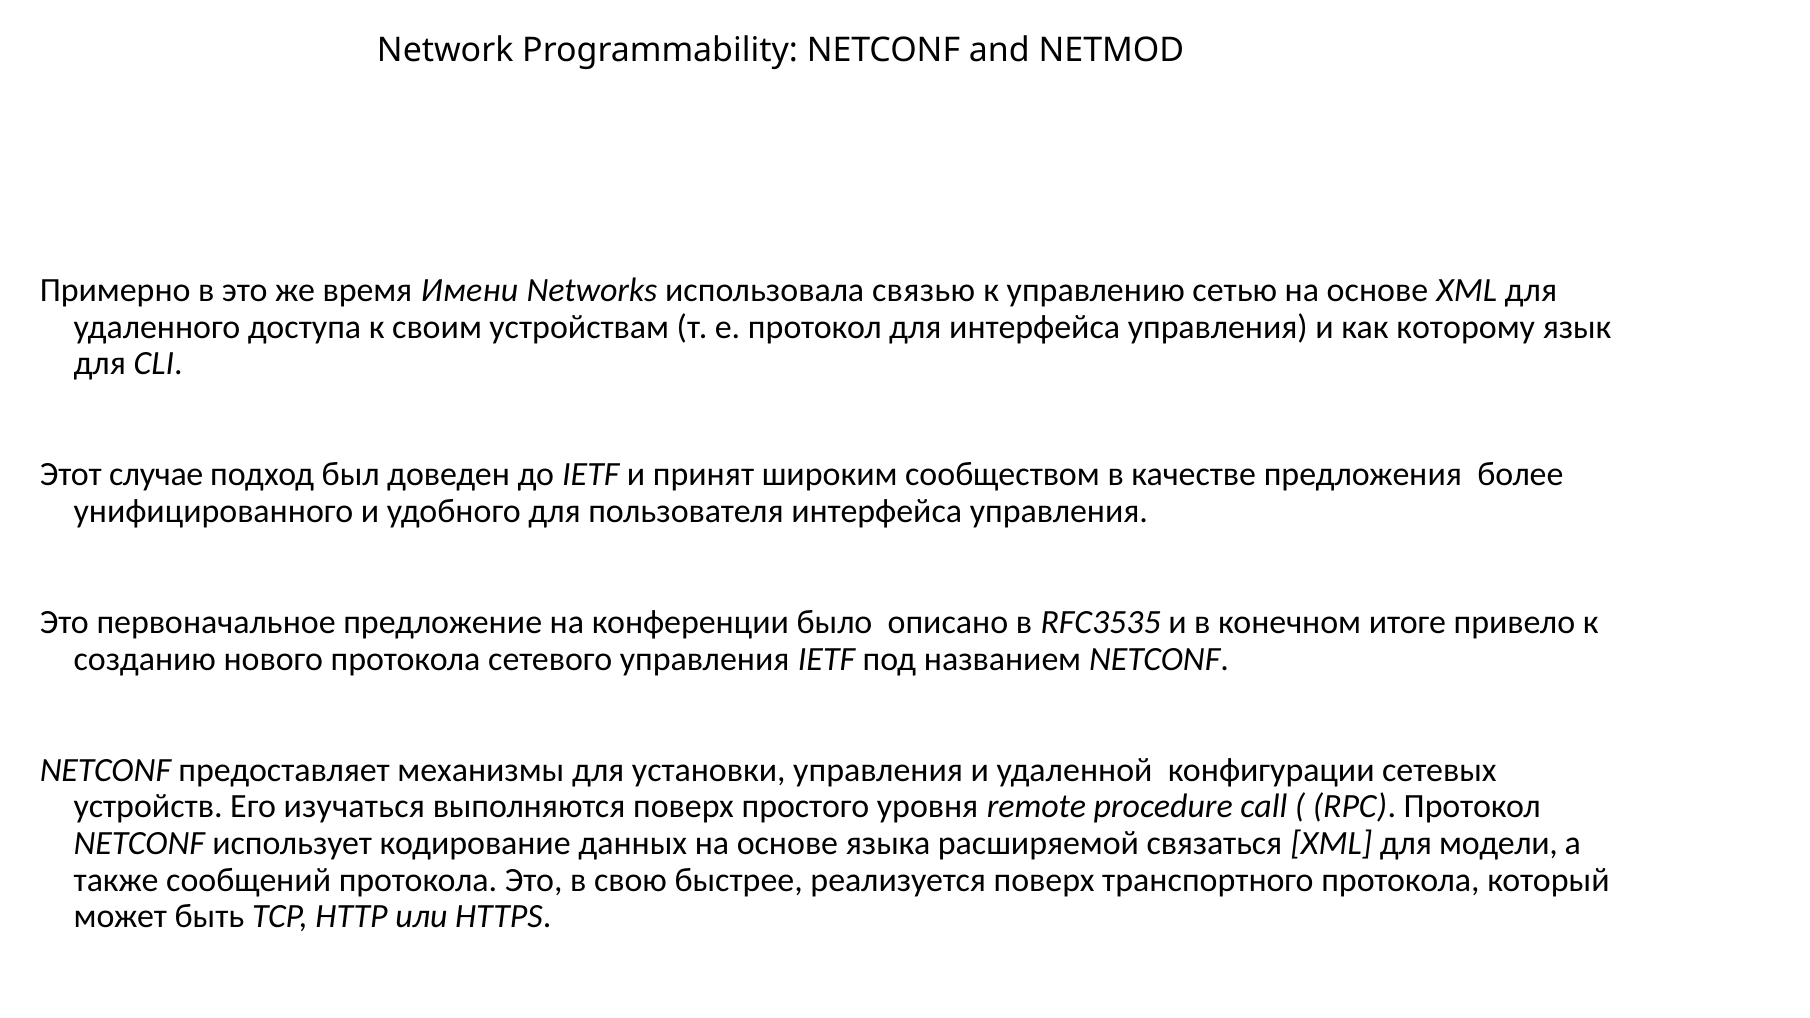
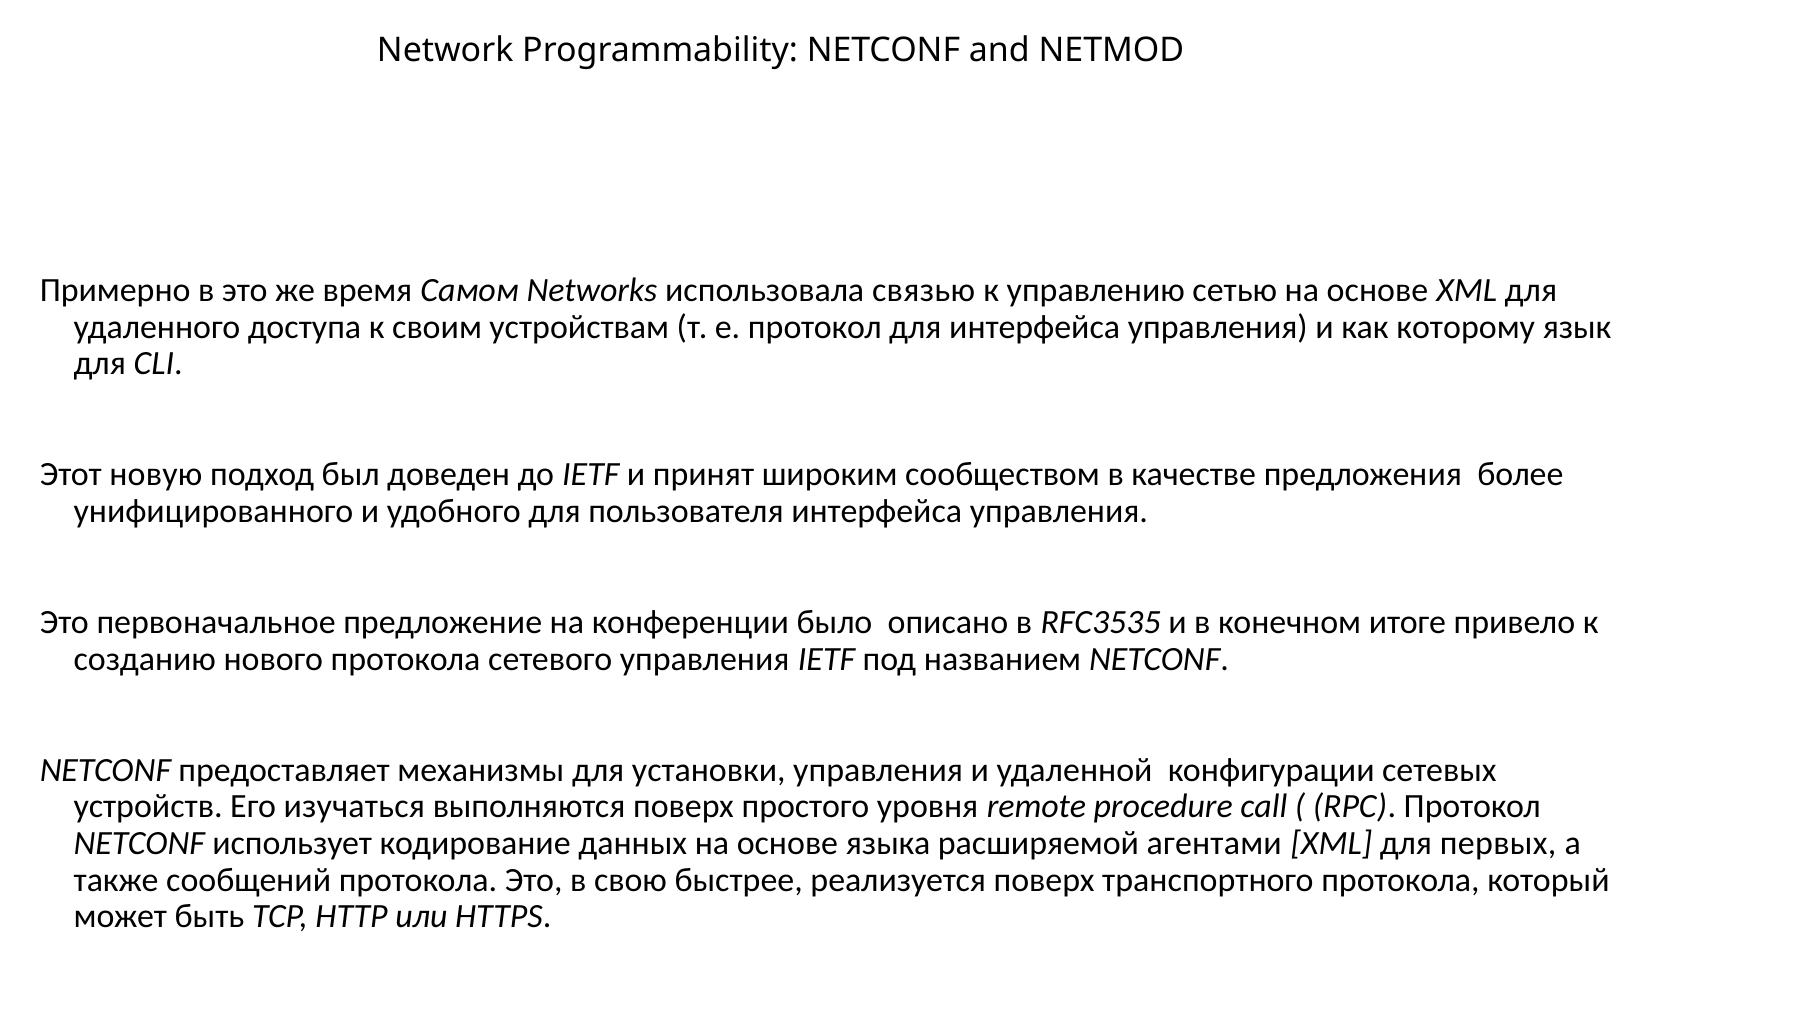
Имени: Имени -> Самом (470, 290)
случае: случае -> новую (156, 475)
связаться: связаться -> агентами (1214, 843)
модели: модели -> первых (1498, 843)
